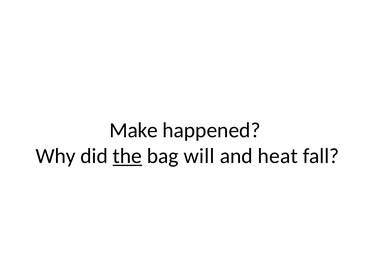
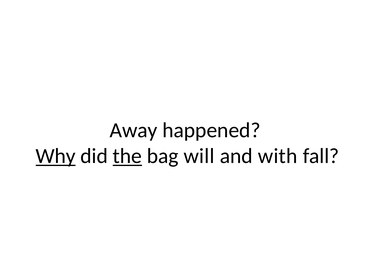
Make: Make -> Away (134, 130)
Why underline: none -> present (56, 156)
heat: heat -> with (278, 156)
